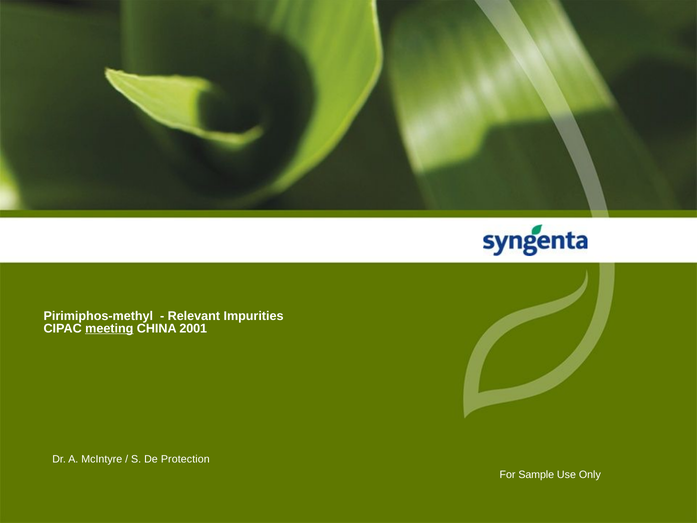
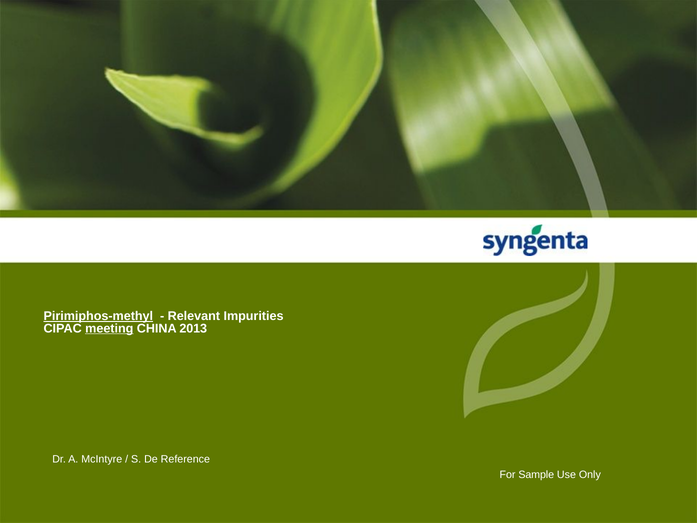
Pirimiphos-methyl underline: none -> present (98, 316)
2001: 2001 -> 2013 (193, 328)
Protection: Protection -> Reference (185, 459)
